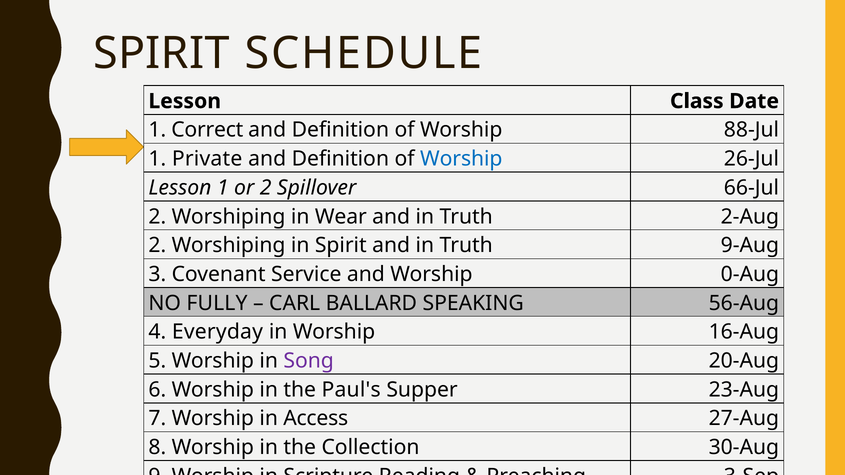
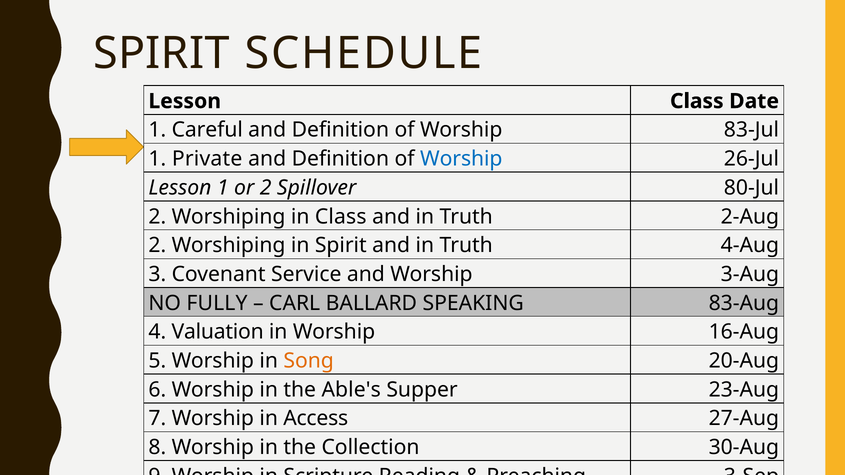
Correct: Correct -> Careful (207, 130)
88-Jul: 88-Jul -> 83-Jul (751, 130)
66-Jul: 66-Jul -> 80-Jul (751, 188)
in Wear: Wear -> Class (341, 217)
9-Aug: 9-Aug -> 4-Aug (750, 246)
0-Aug: 0-Aug -> 3-Aug (750, 274)
56-Aug: 56-Aug -> 83-Aug (744, 303)
Everyday: Everyday -> Valuation (218, 332)
Song colour: purple -> orange (309, 361)
Paul's: Paul's -> Able's (351, 390)
